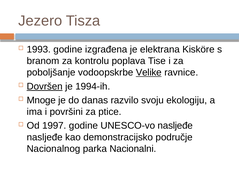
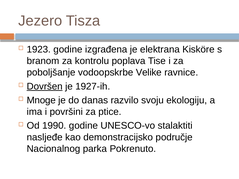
1993: 1993 -> 1923 (39, 49)
Velike underline: present -> none (149, 73)
1994-ih: 1994-ih -> 1927-ih (93, 86)
1997: 1997 -> 1990 (54, 126)
UNESCO-vo nasljeđe: nasljeđe -> stalaktiti (175, 126)
Nacionalni: Nacionalni -> Pokrenuto (133, 149)
